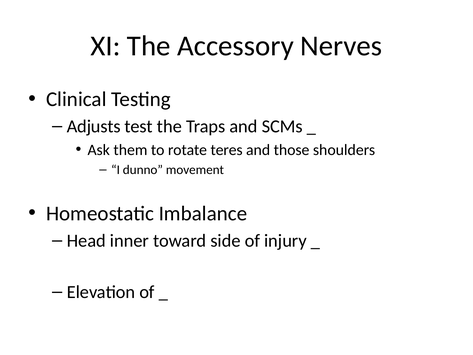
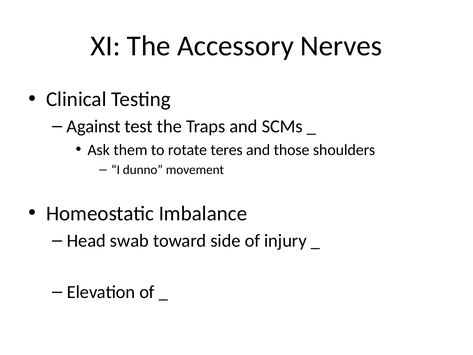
Adjusts: Adjusts -> Against (94, 126)
inner: inner -> swab (129, 240)
